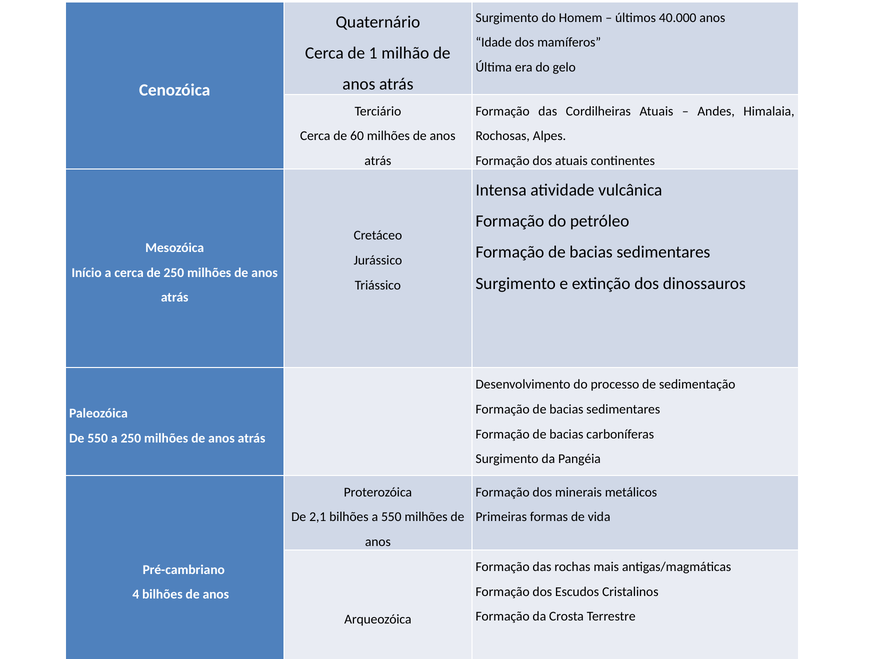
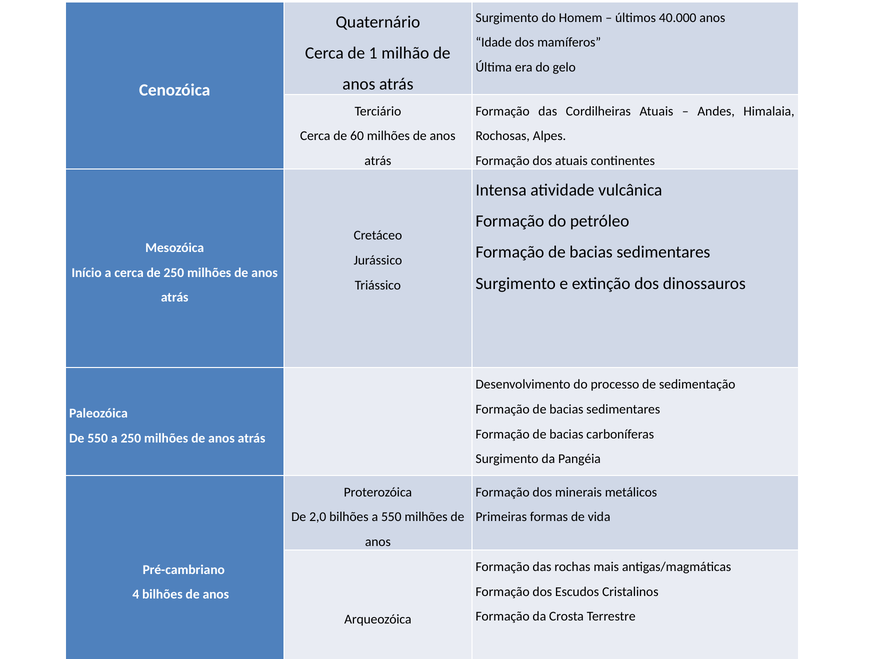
2,1: 2,1 -> 2,0 (318, 517)
